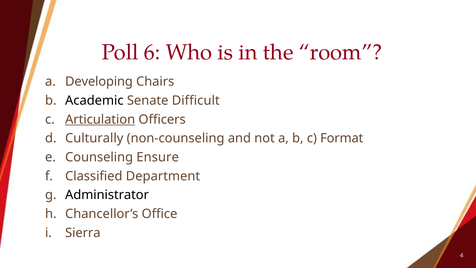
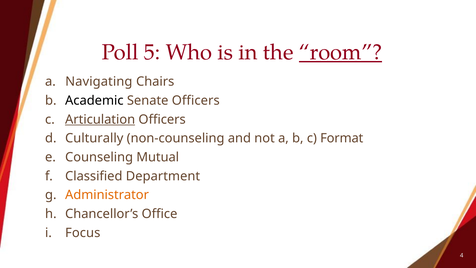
6: 6 -> 5 (152, 52)
room underline: none -> present (340, 52)
Developing: Developing -> Navigating (99, 82)
Senate Difficult: Difficult -> Officers (196, 100)
Ensure: Ensure -> Mutual (158, 157)
Administrator colour: black -> orange (107, 195)
Sierra: Sierra -> Focus (83, 233)
